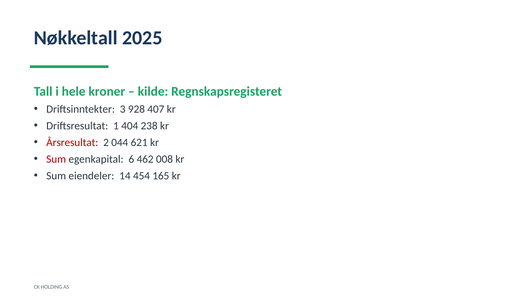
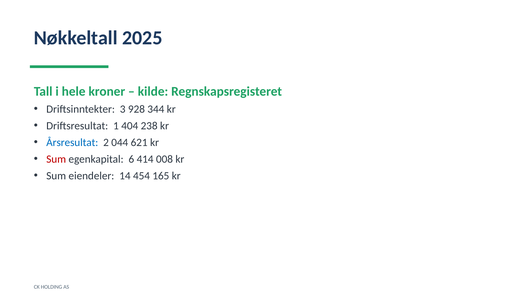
407: 407 -> 344 (156, 109)
Årsresultat colour: red -> blue (72, 143)
462: 462 -> 414 (145, 159)
